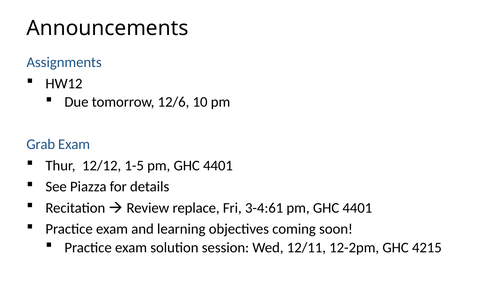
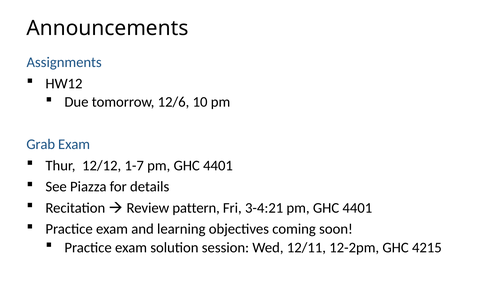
1-5: 1-5 -> 1-7 (134, 165)
replace: replace -> pattern (196, 208)
3-4:61: 3-4:61 -> 3-4:21 (264, 208)
